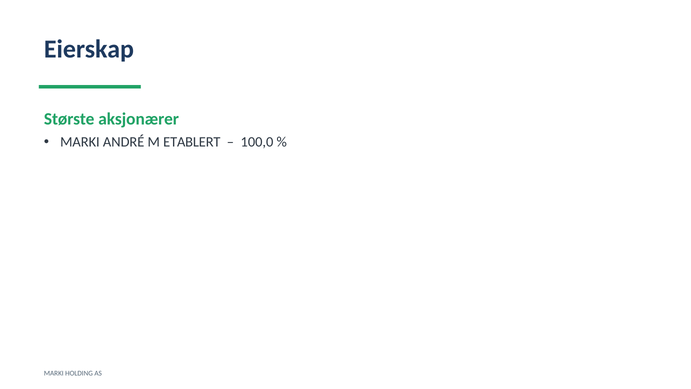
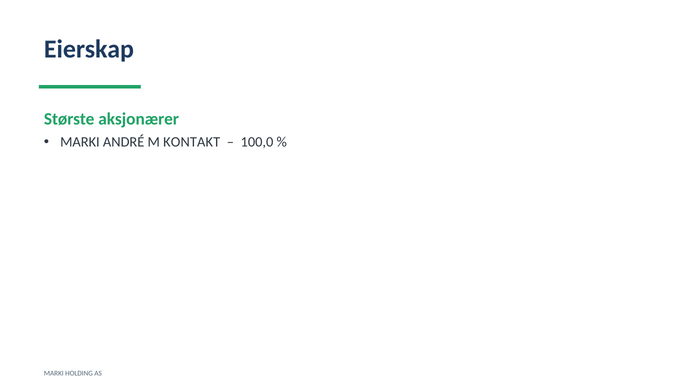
ETABLERT: ETABLERT -> KONTAKT (192, 142)
